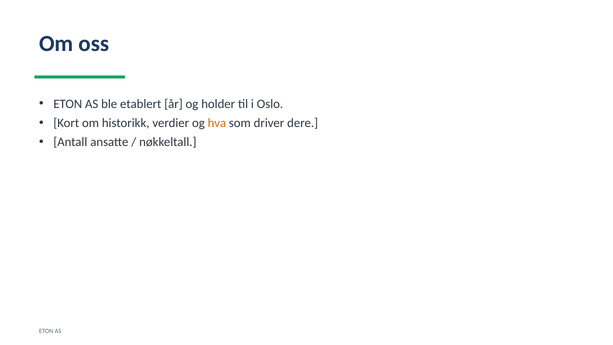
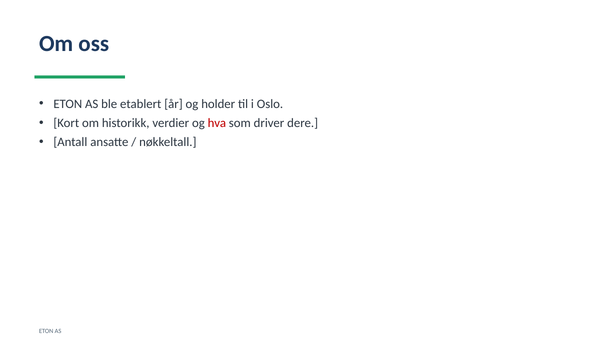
hva colour: orange -> red (217, 123)
